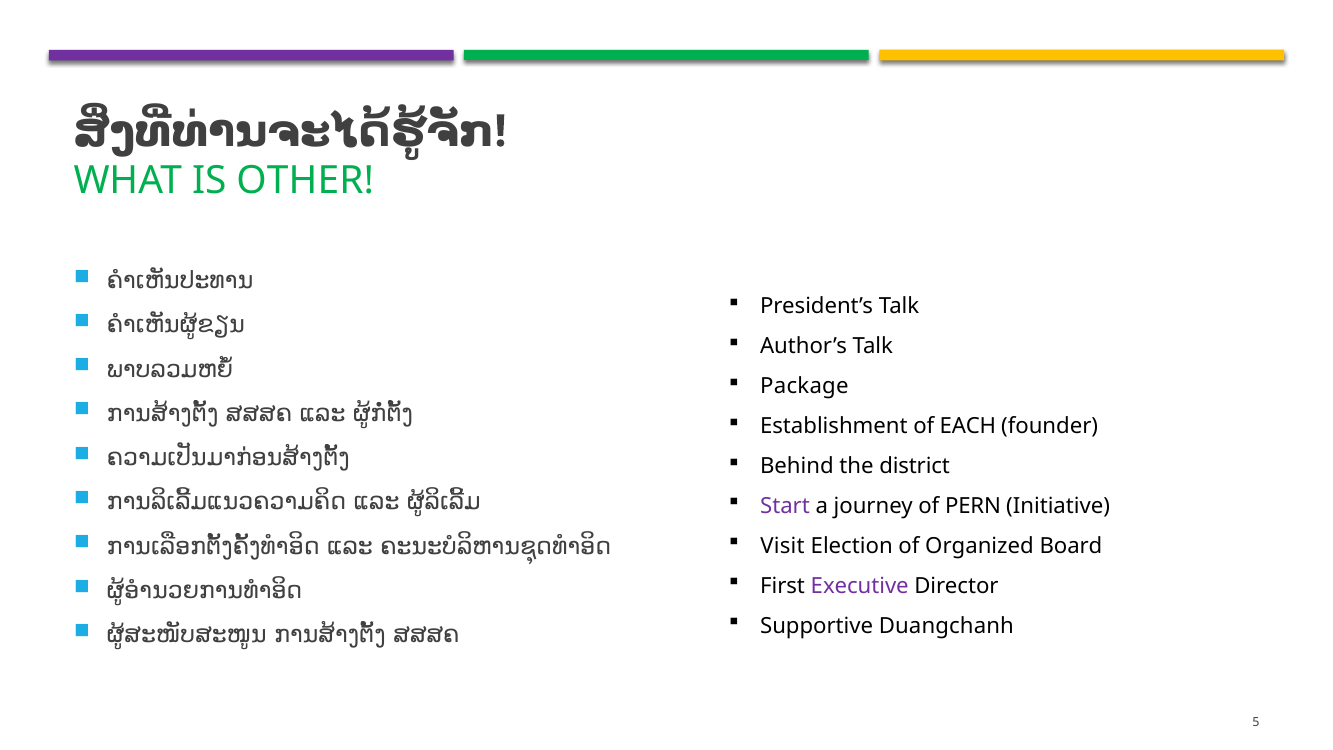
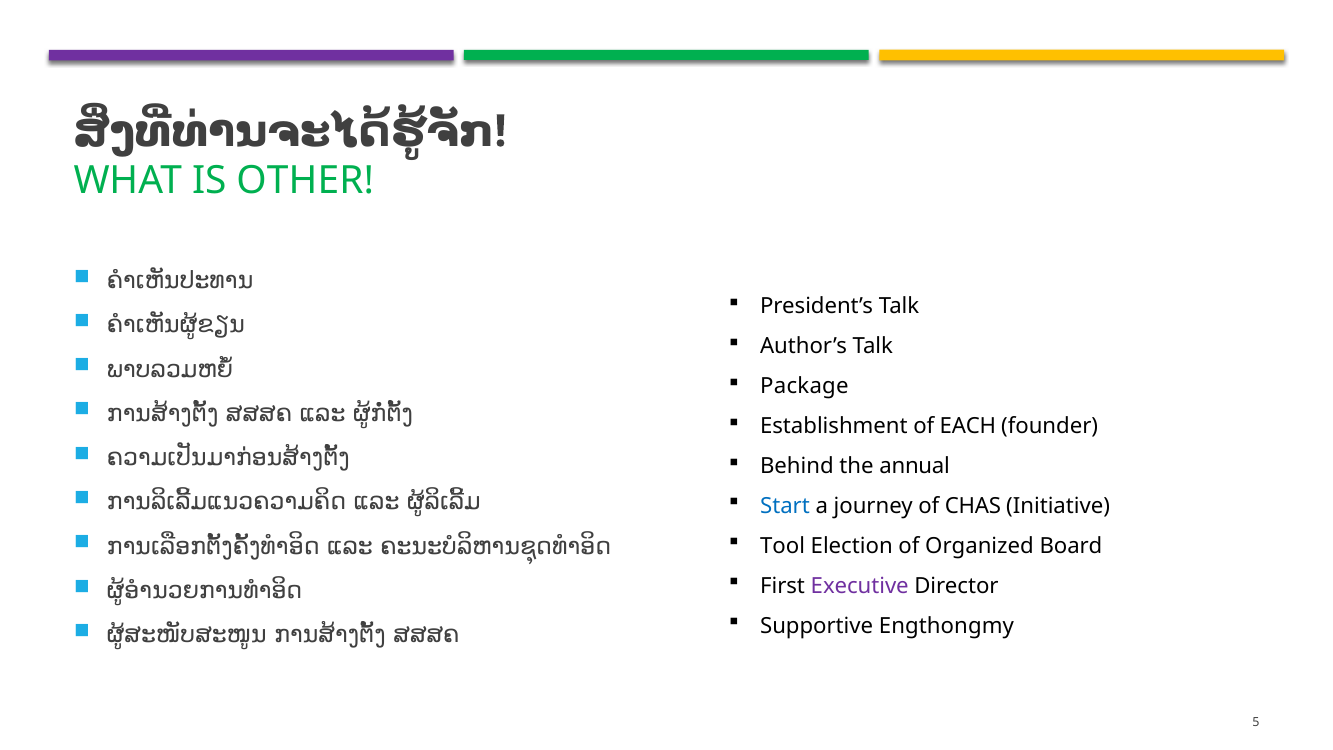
district: district -> annual (915, 466)
Start colour: purple -> blue (785, 506)
PERN: PERN -> CHAS (973, 506)
Visit: Visit -> Tool (783, 546)
Duangchanh: Duangchanh -> Engthongmy (946, 626)
